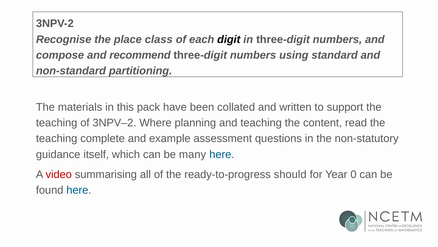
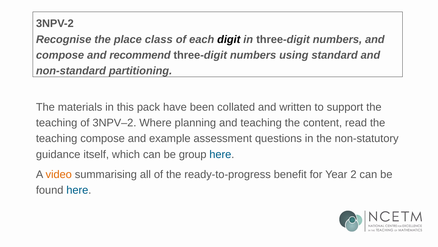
teaching complete: complete -> compose (103, 138)
many: many -> group (193, 154)
video colour: red -> orange (59, 174)
should: should -> benefit (290, 174)
0: 0 -> 2 (353, 174)
